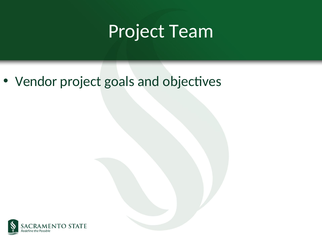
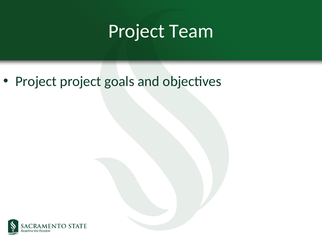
Vendor: Vendor -> Project (36, 81)
